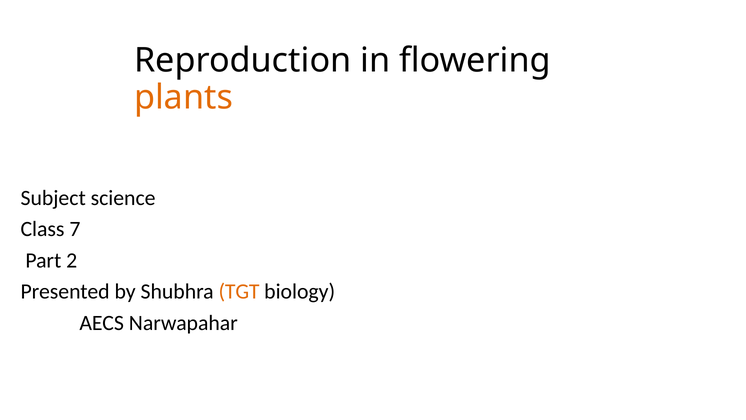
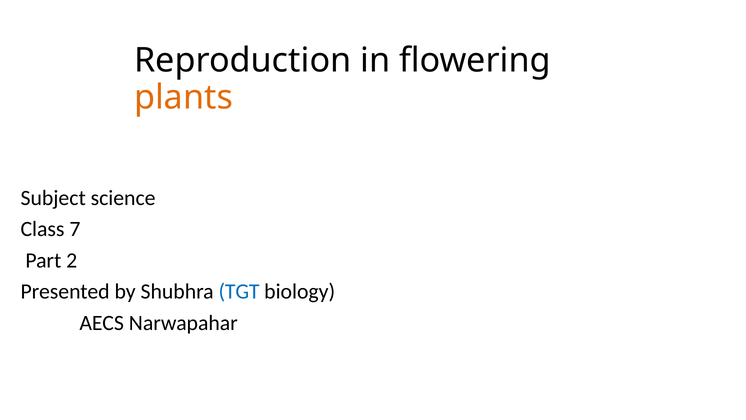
TGT colour: orange -> blue (239, 291)
